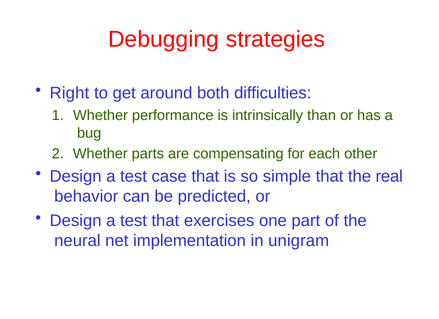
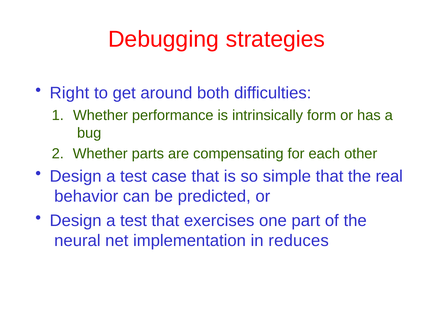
than: than -> form (322, 116)
unigram: unigram -> reduces (299, 241)
